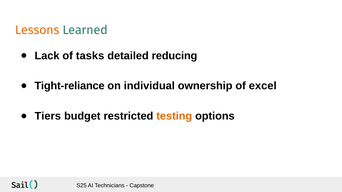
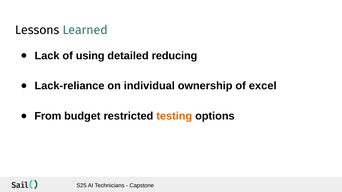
Lessons colour: orange -> black (37, 30)
tasks: tasks -> using (90, 56)
Tight-reliance: Tight-reliance -> Lack-reliance (70, 86)
Tiers: Tiers -> From (48, 116)
